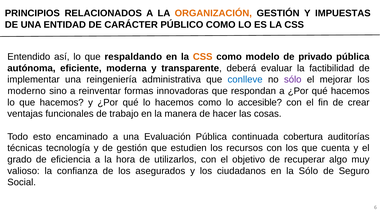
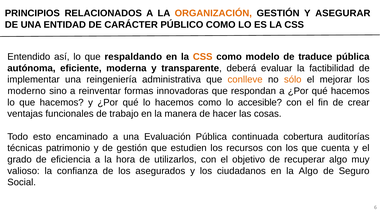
IMPUESTAS: IMPUESTAS -> ASEGURAR (343, 13)
privado: privado -> traduce (315, 57)
conlleve colour: blue -> orange (245, 80)
sólo colour: purple -> orange (293, 80)
tecnología: tecnología -> patrimonio (68, 148)
la Sólo: Sólo -> Algo (308, 171)
